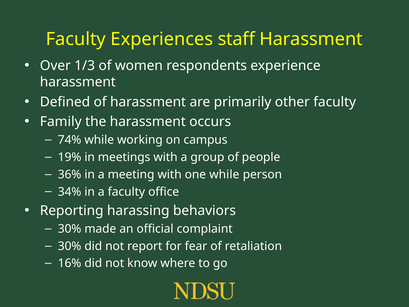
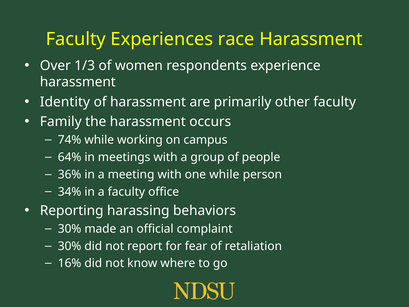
staff: staff -> race (236, 39)
Defined: Defined -> Identity (65, 102)
19%: 19% -> 64% (70, 157)
